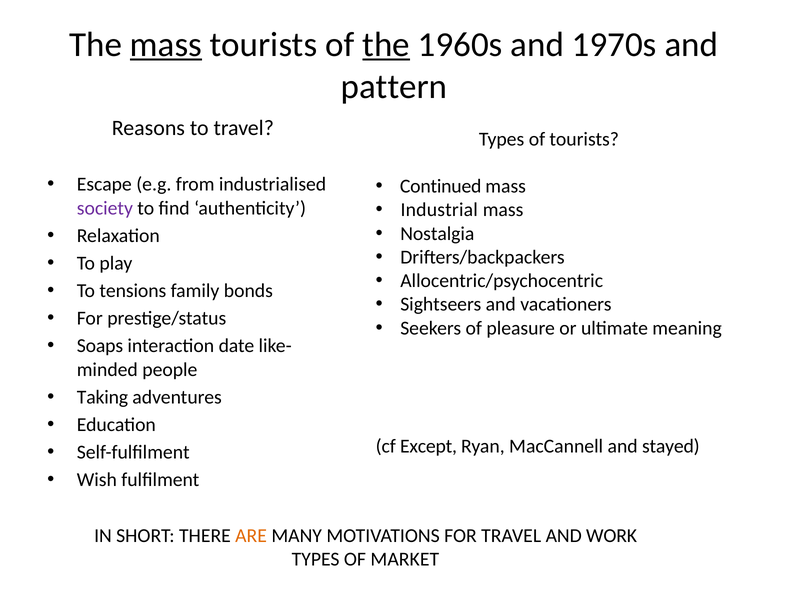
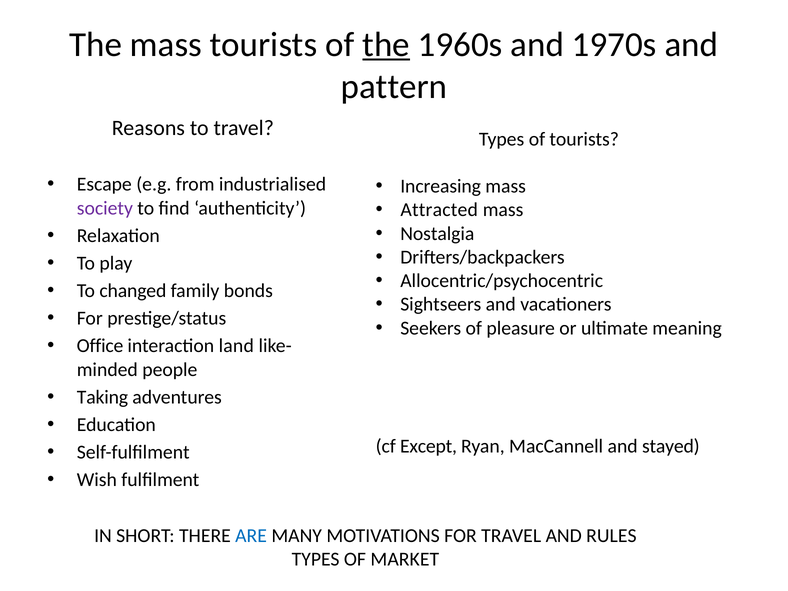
mass underline: present -> none (166, 45)
Continued: Continued -> Increasing (441, 186)
Industrial: Industrial -> Attracted (439, 210)
tensions: tensions -> changed (133, 291)
Soaps: Soaps -> Office (100, 346)
date: date -> land (236, 346)
ARE colour: orange -> blue (251, 536)
WORK: WORK -> RULES (611, 536)
